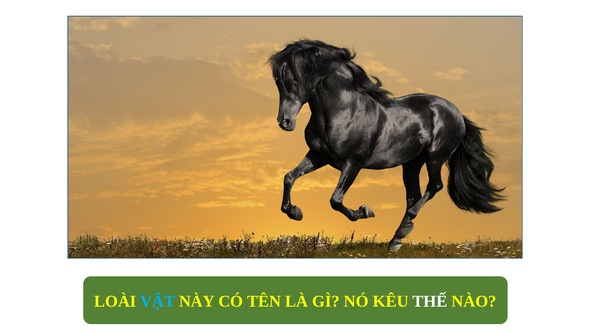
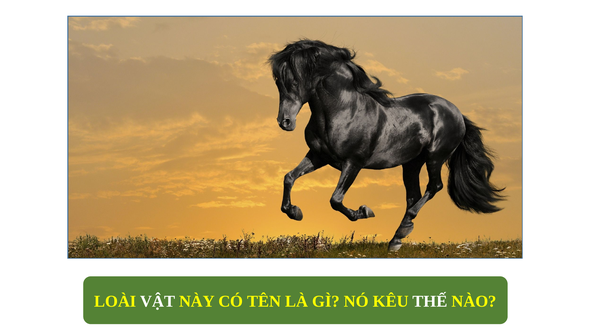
VẬT colour: light blue -> white (158, 301)
